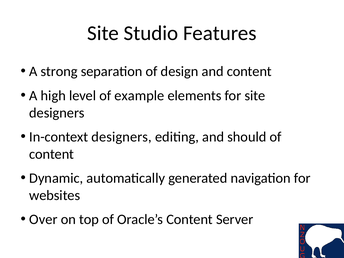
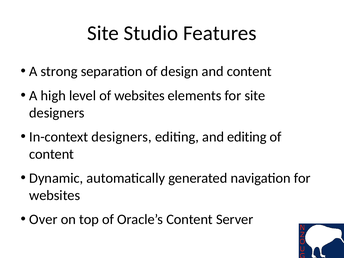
of example: example -> websites (139, 96)
and should: should -> editing (247, 137)
